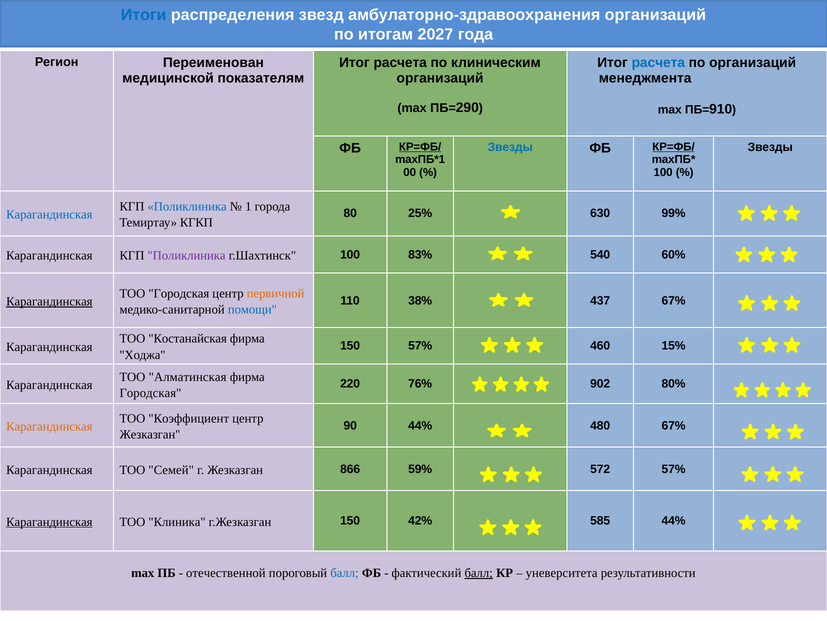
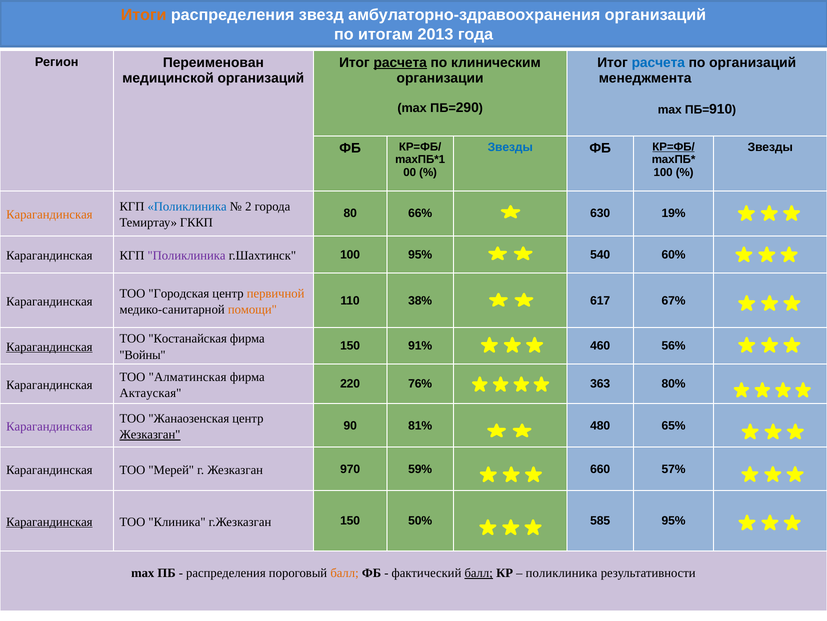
Итоги colour: blue -> orange (144, 15)
2027: 2027 -> 2013 (435, 34)
расчета underline: none -> present (400, 63)
медицинской показателям: показателям -> организаций (261, 78)
организаций: организаций -> организации (440, 78)
КР=ФБ/ underline: present -> none (420, 147)
1: 1 -> 2 (248, 206)
25%: 25% -> 66% (420, 213)
99%: 99% -> 19% (674, 213)
Карагандинская colour: blue -> orange (49, 214)
КГКП: КГКП -> ГККП (196, 222)
100 83%: 83% -> 95% (420, 254)
437: 437 -> 617 (600, 300)
Карагандинская underline: present -> none (49, 301)
помощи colour: blue -> orange (252, 309)
150 57%: 57% -> 91% (420, 346)
15%: 15% -> 56% (674, 346)
Карагандинская underline: none -> present (49, 346)
Ходжа: Ходжа -> Войны (143, 355)
902: 902 -> 363 (600, 384)
Городская: Городская -> Актауская (150, 393)
Коэффициент: Коэффициент -> Жанаозенская (189, 418)
90 44%: 44% -> 81% (420, 425)
480 67%: 67% -> 65% (674, 425)
Карагандинская colour: orange -> purple (49, 426)
Жезказган underline: none -> present (150, 434)
Семей: Семей -> Мерей (171, 470)
866: 866 -> 970 (350, 469)
572: 572 -> 660 (600, 469)
42%: 42% -> 50% (420, 520)
585 44%: 44% -> 95% (674, 520)
отечественной: отечественной -> распределения (226, 572)
балл colour: blue -> orange (345, 572)
уневерситета: уневерситета -> поликлиника (562, 572)
